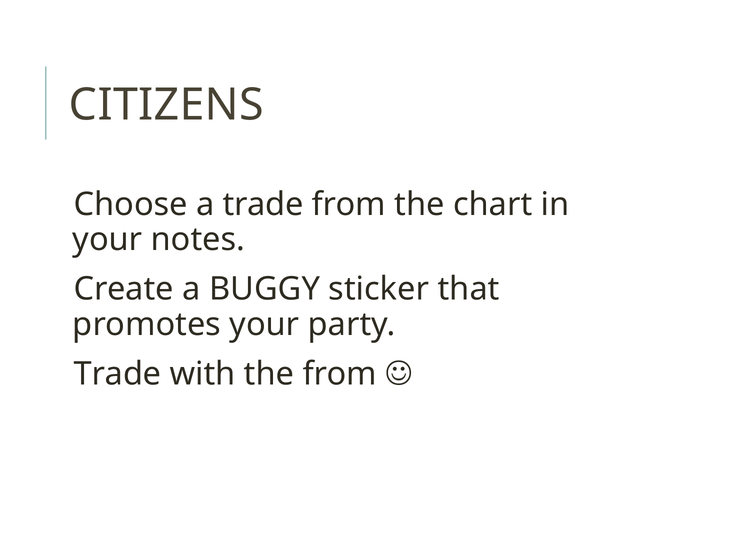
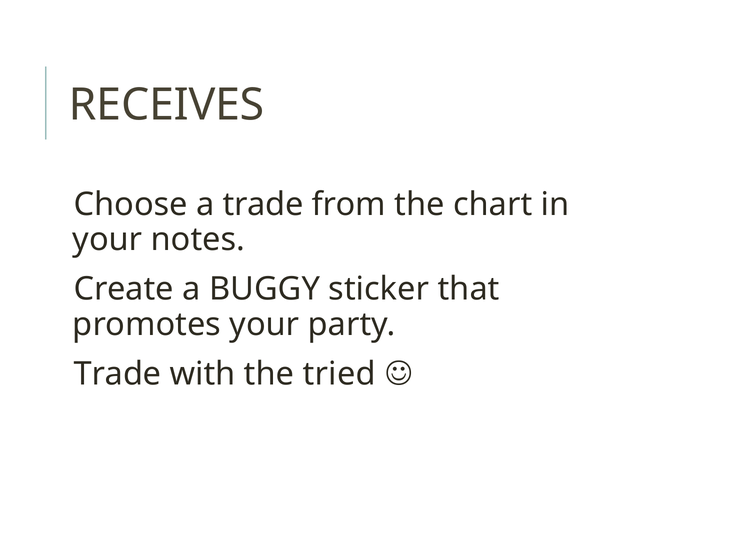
CITIZENS: CITIZENS -> RECEIVES (167, 105)
the from: from -> tried (339, 374)
